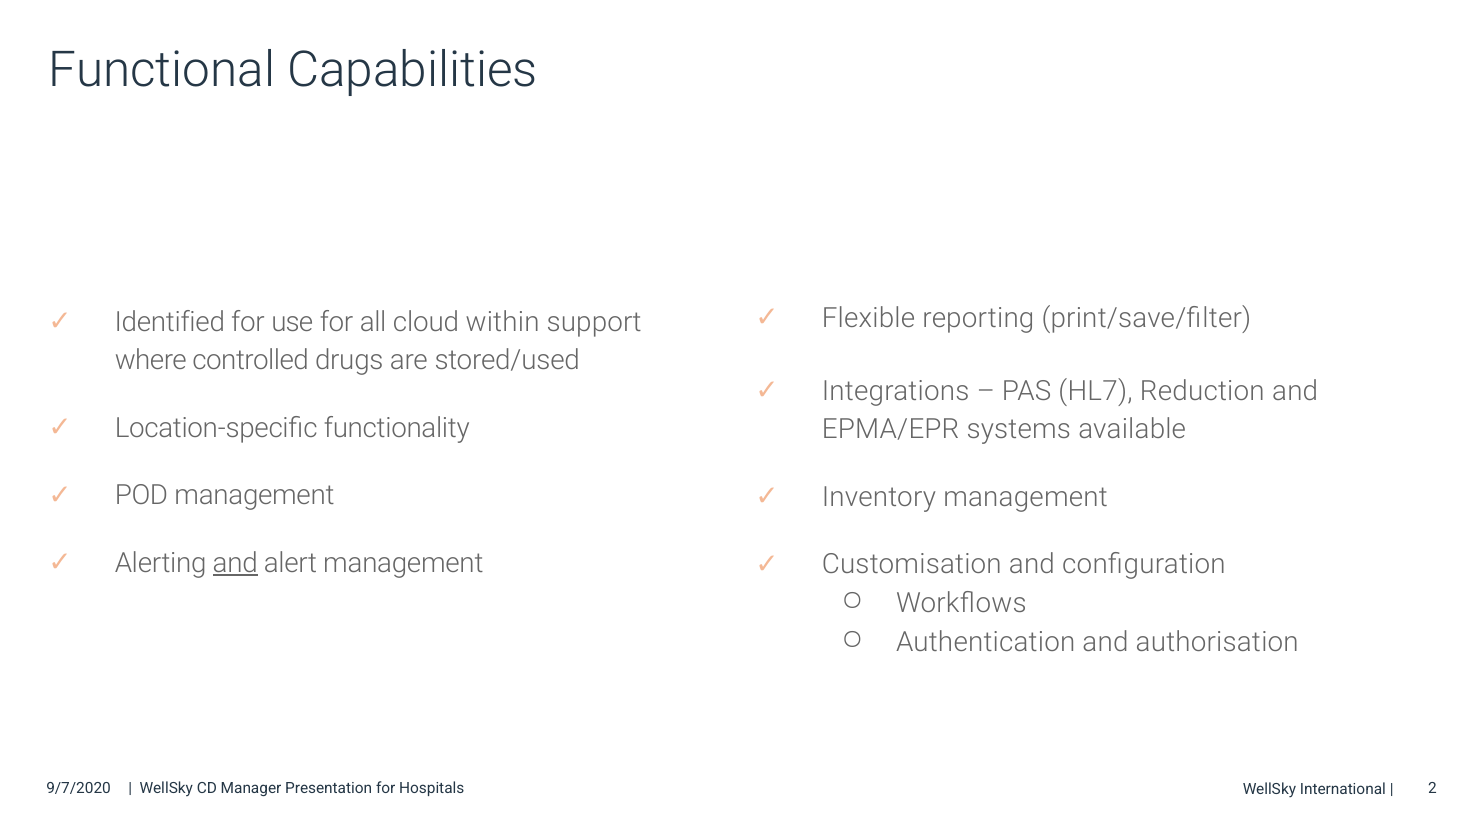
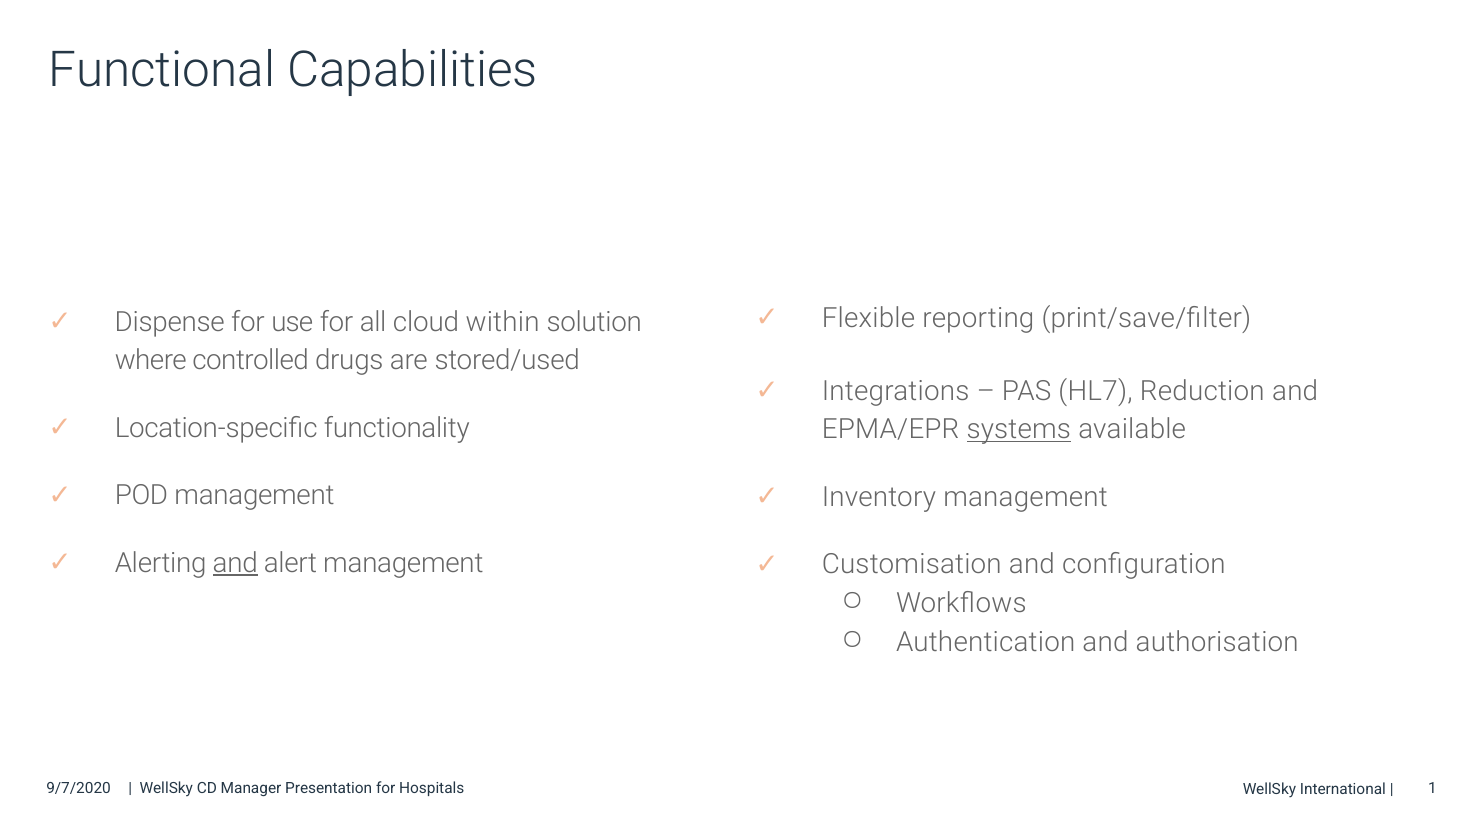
Identified: Identified -> Dispense (170, 322)
support: support -> solution (594, 322)
systems underline: none -> present (1019, 430)
2: 2 -> 1 (1432, 789)
